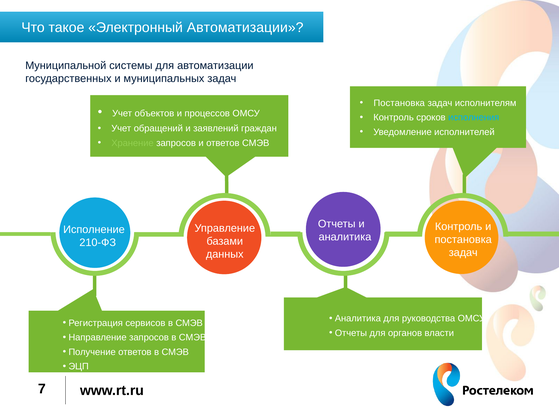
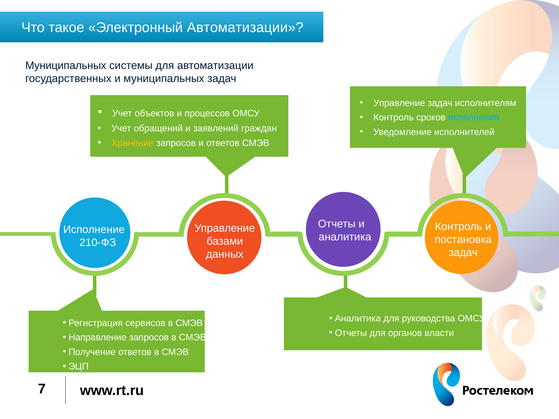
Муниципальной: Муниципальной -> Муниципальных (66, 66)
Постановка: Постановка -> Управление (399, 103)
Хранение colour: light green -> yellow (132, 143)
